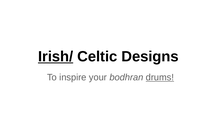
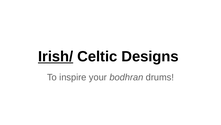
drums underline: present -> none (160, 77)
